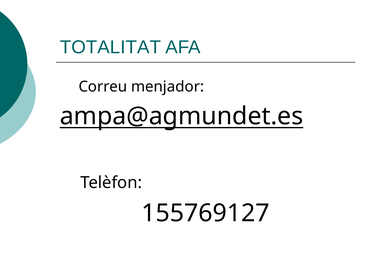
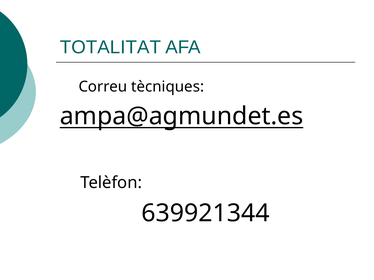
menjador: menjador -> tècniques (168, 87)
155769127: 155769127 -> 639921344 (206, 214)
